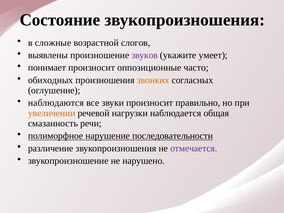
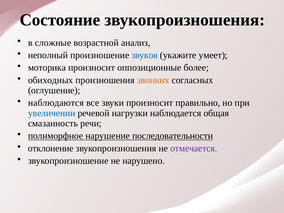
слогов: слогов -> анализ (136, 43)
выявлены: выявлены -> неполный (48, 55)
звуков colour: purple -> blue (145, 55)
понимает: понимает -> моторика (47, 68)
часто: часто -> более (196, 68)
увеличении colour: orange -> blue (52, 113)
различение: различение -> отклонение (51, 148)
